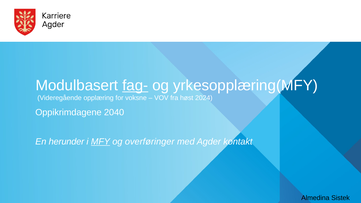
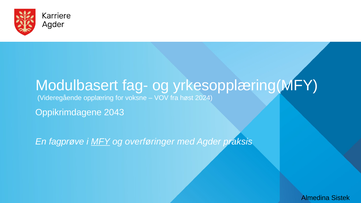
fag- underline: present -> none (135, 85)
2040: 2040 -> 2043 (114, 112)
herunder: herunder -> fagprøve (66, 142)
kontakt: kontakt -> praksis (238, 142)
